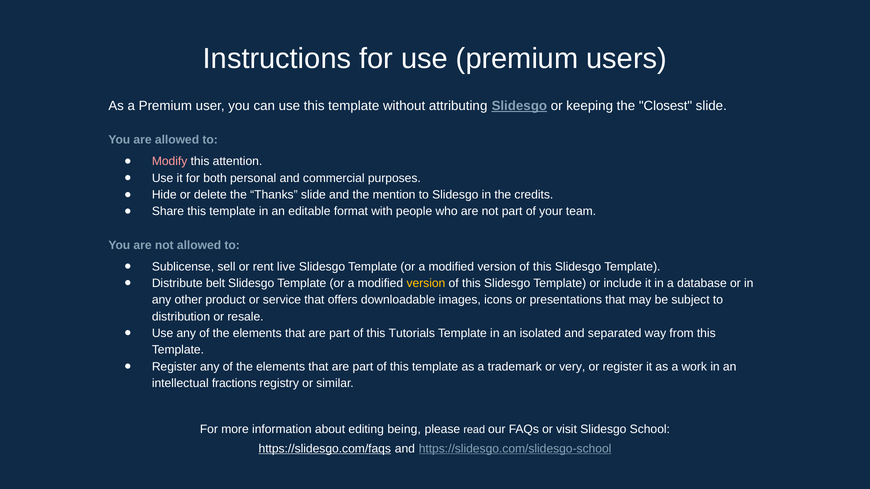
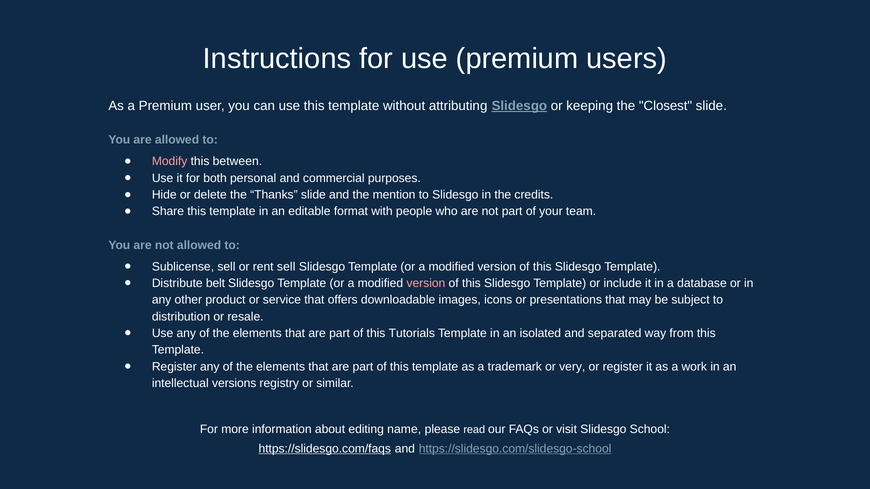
attention: attention -> between (237, 162)
rent live: live -> sell (286, 267)
version colour: yellow -> pink (426, 283)
fractions: fractions -> versions (234, 384)
being: being -> name (404, 429)
